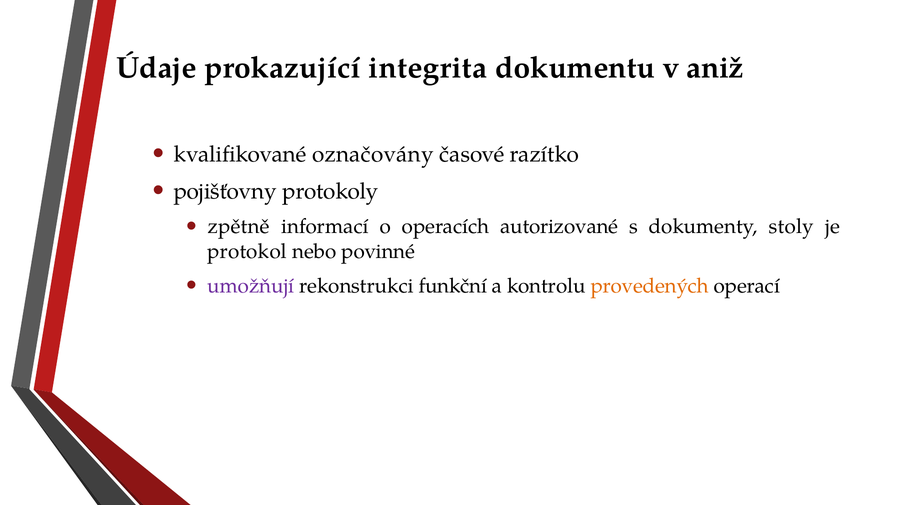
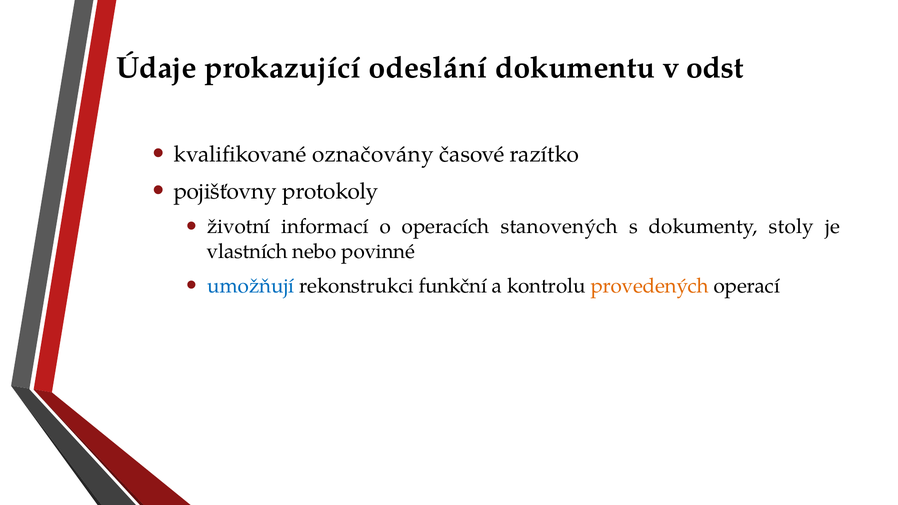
integrita: integrita -> odeslání (428, 68)
aniž: aniž -> odst (715, 68)
zpětně: zpětně -> životní (239, 227)
autorizované: autorizované -> stanovených (559, 227)
protokol: protokol -> vlastních (247, 251)
umožňují colour: purple -> blue (251, 286)
